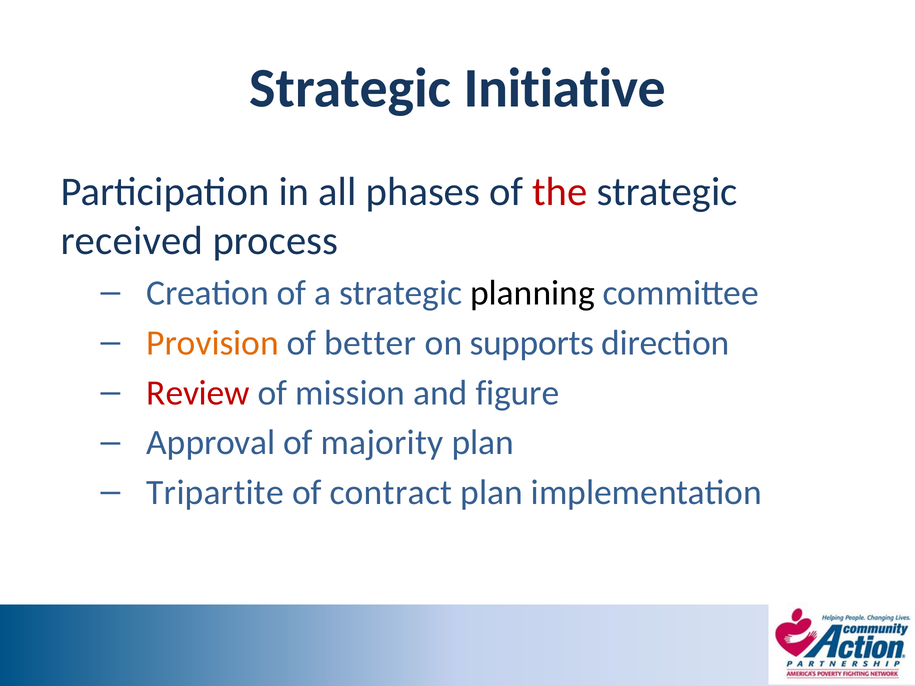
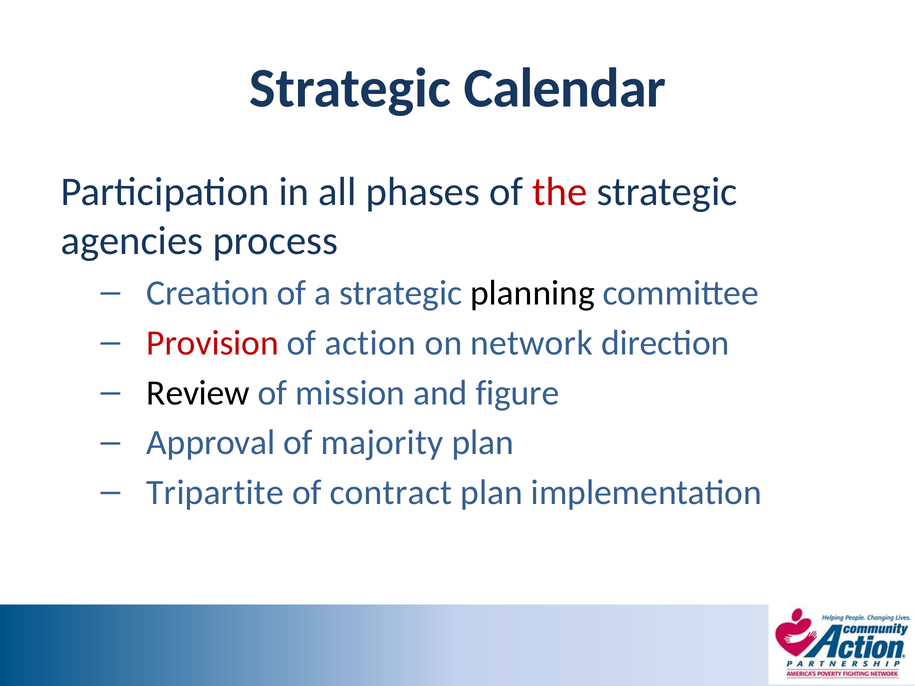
Initiative: Initiative -> Calendar (565, 89)
received: received -> agencies (132, 241)
Provision colour: orange -> red (213, 343)
better: better -> action (370, 343)
supports: supports -> network (531, 343)
Review colour: red -> black (198, 393)
